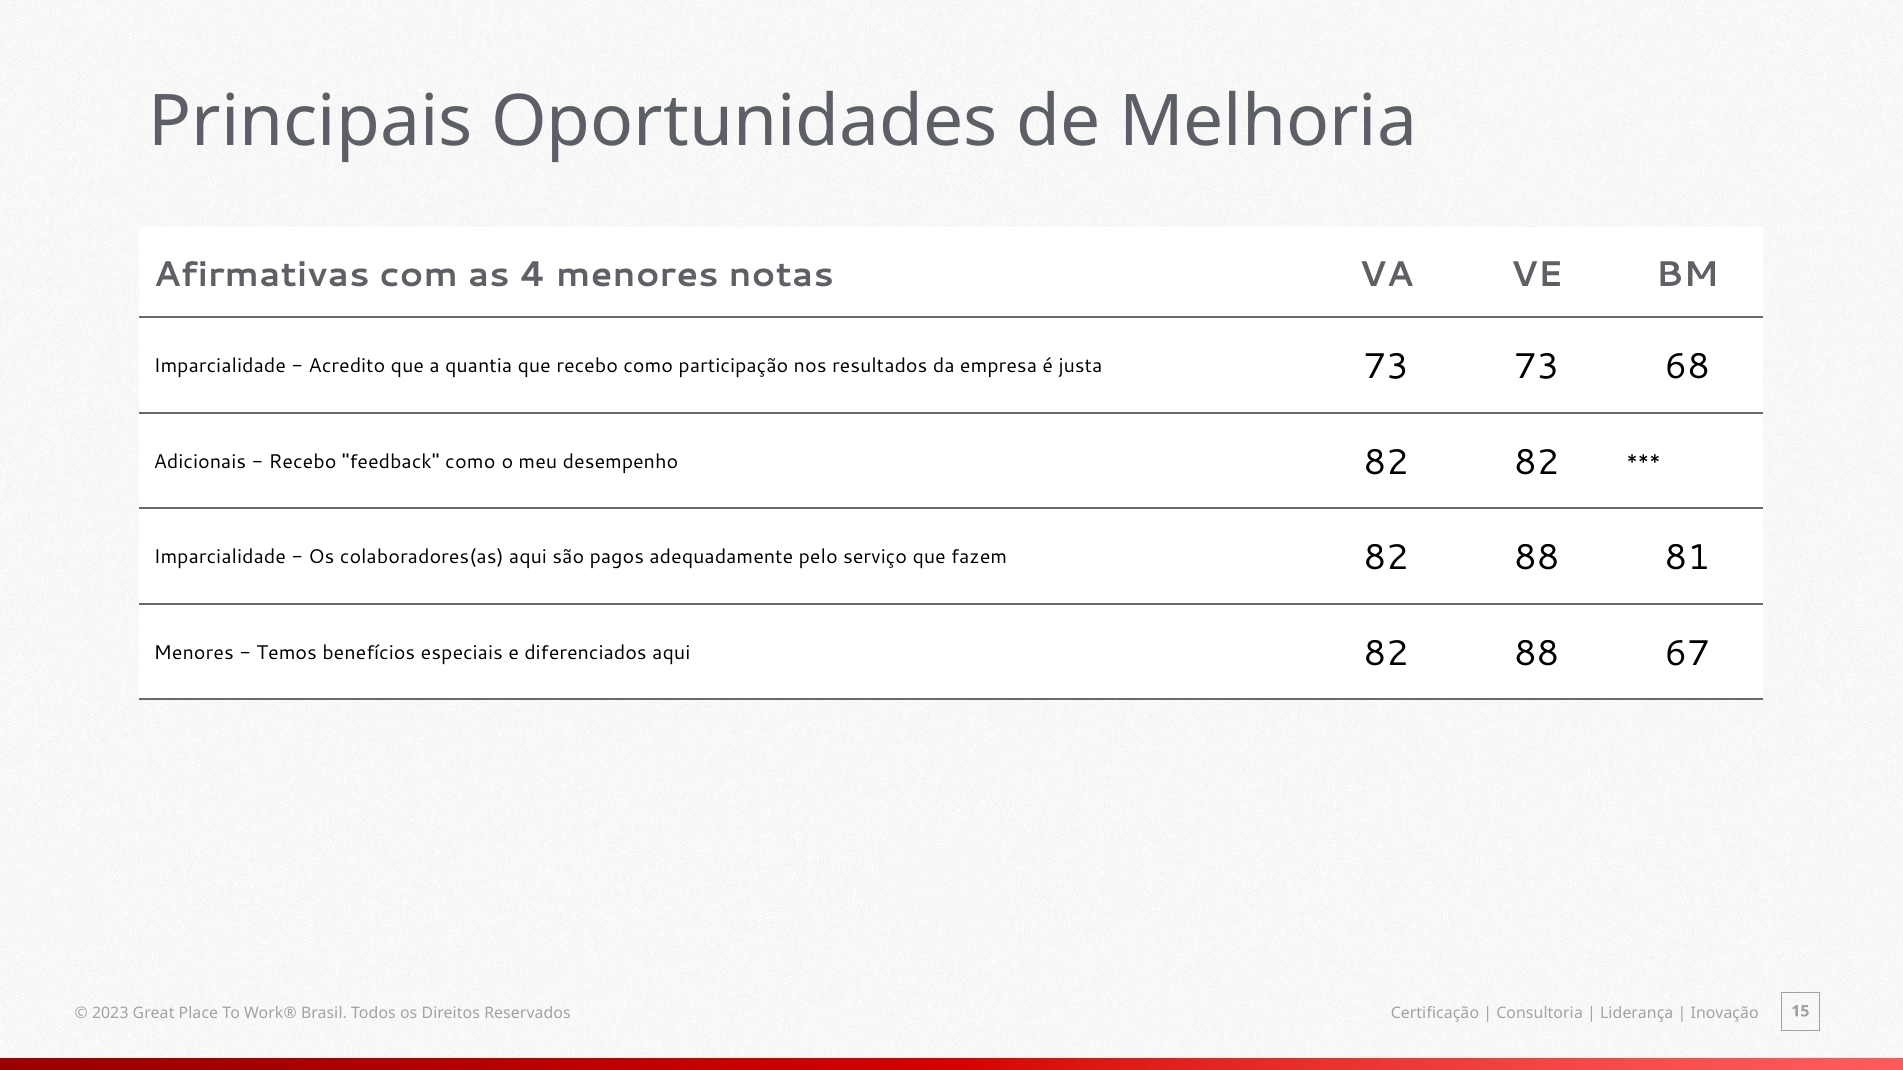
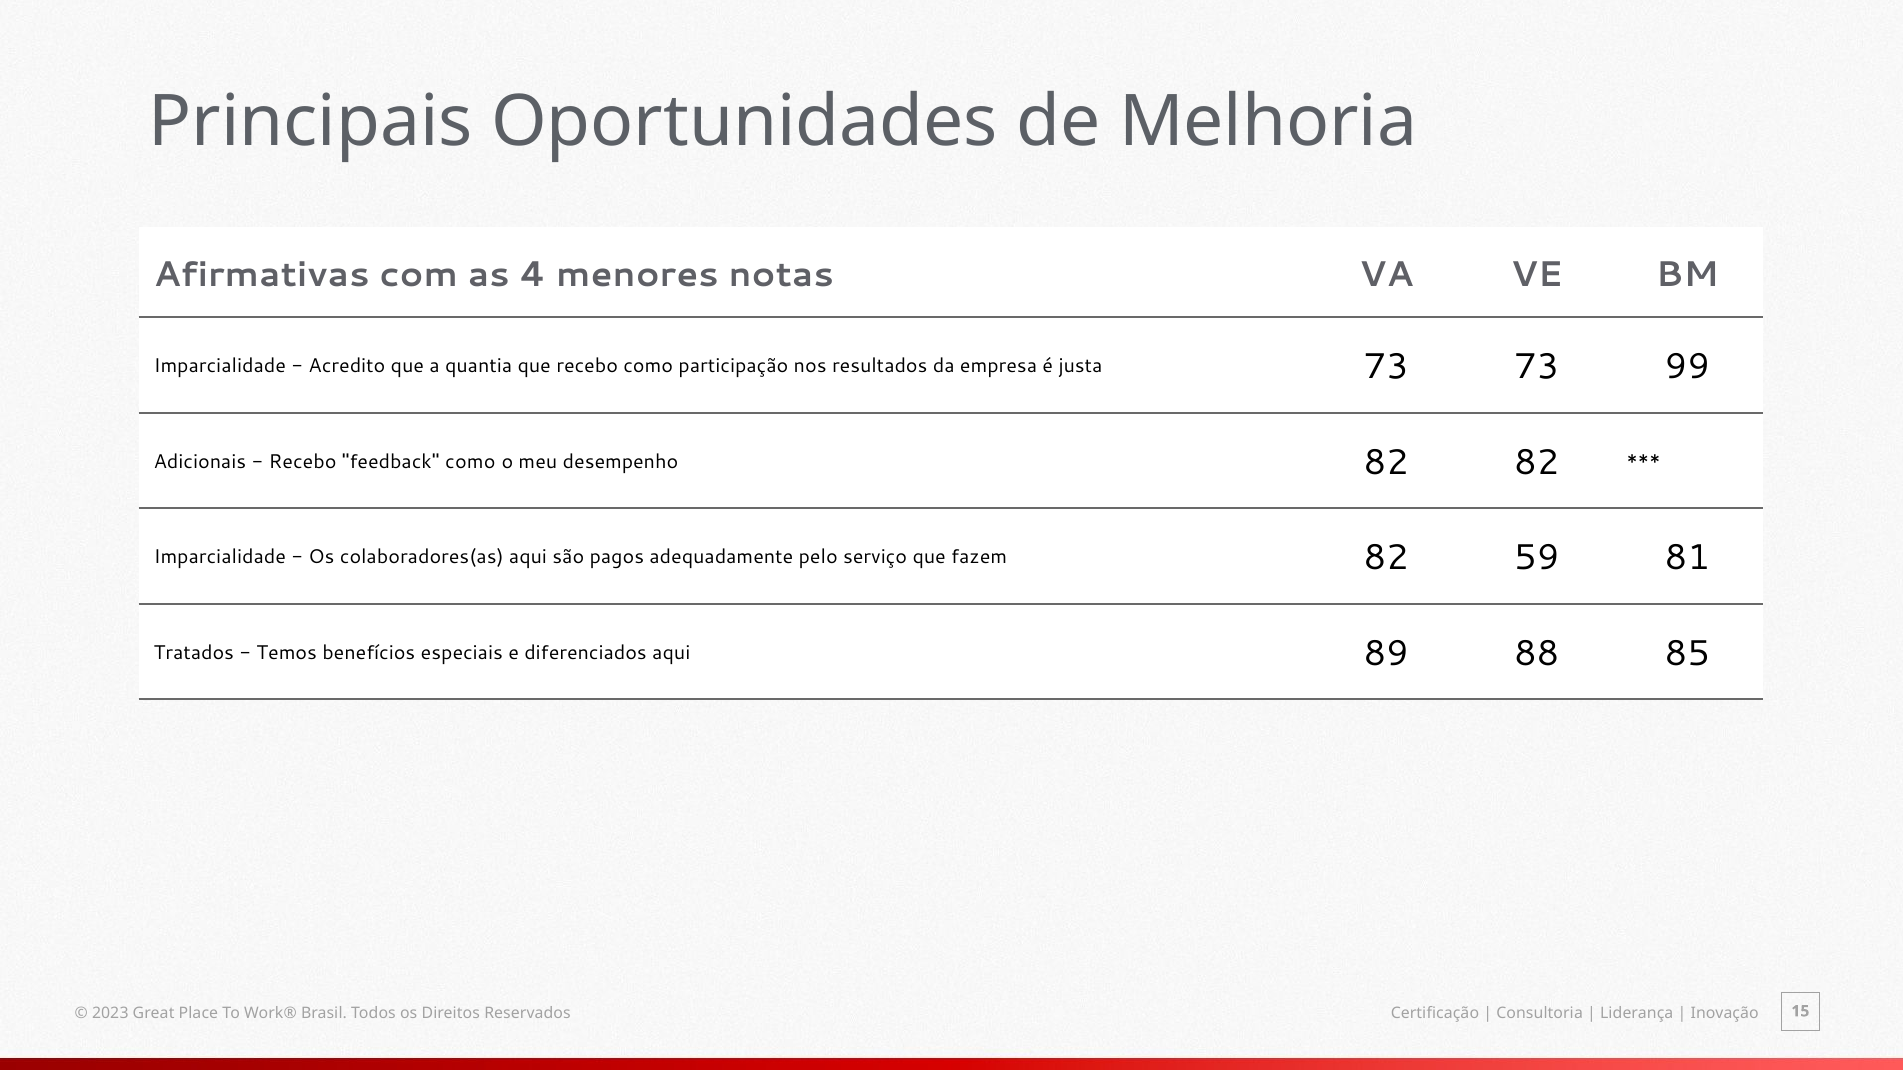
68: 68 -> 99 (1687, 367)
fazem 82 88: 88 -> 59 (1537, 558)
Menores: Menores -> Tratados (194, 653)
aqui 82: 82 -> 89 (1386, 654)
67: 67 -> 85 (1687, 654)
